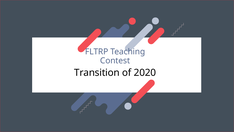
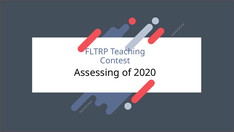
Transition: Transition -> Assessing (97, 72)
